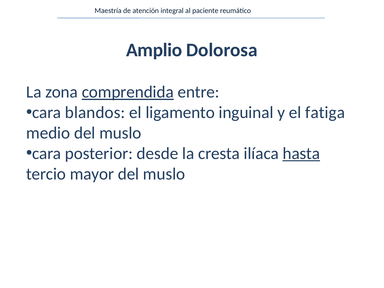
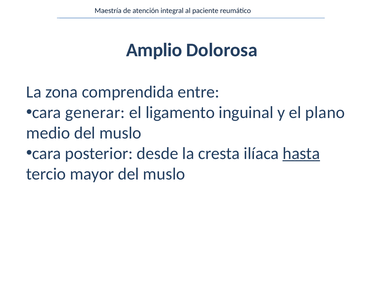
comprendida underline: present -> none (128, 92)
blandos: blandos -> generar (95, 113)
fatiga: fatiga -> plano (325, 113)
